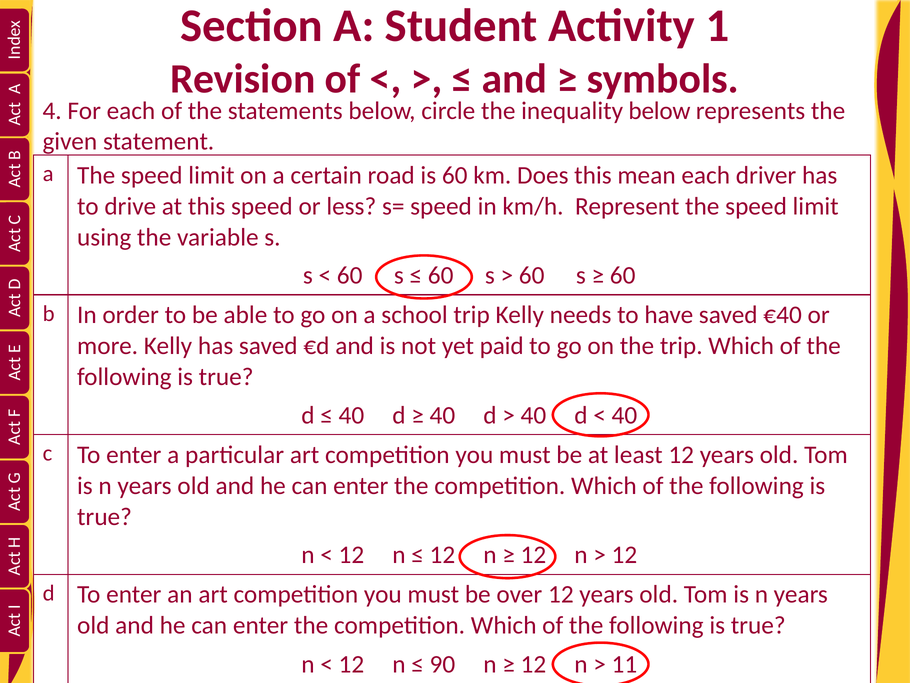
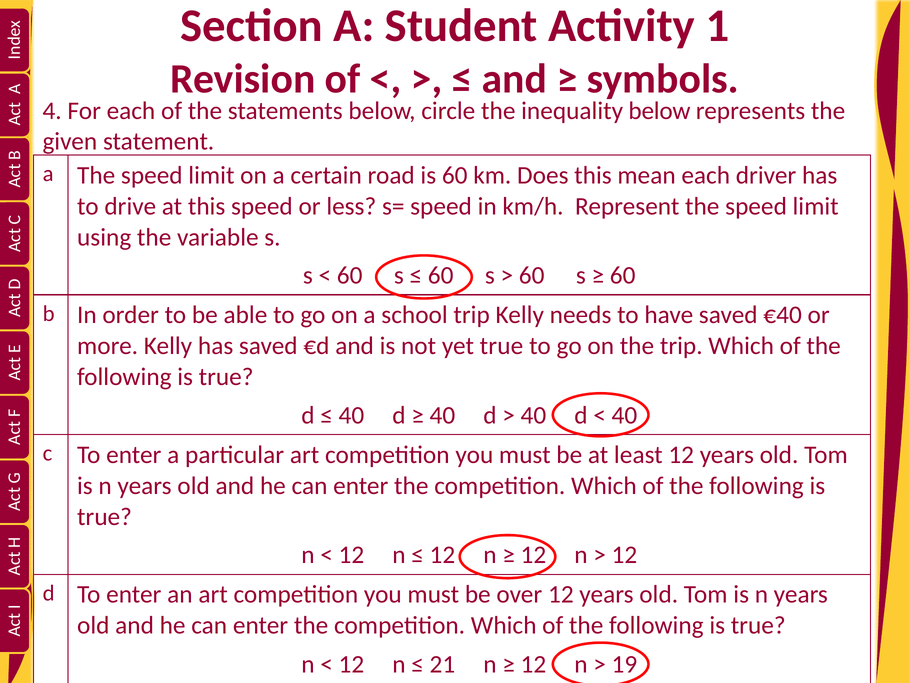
yet paid: paid -> true (501, 346)
90: 90 -> 21 (442, 664)
11: 11 -> 19 (624, 664)
